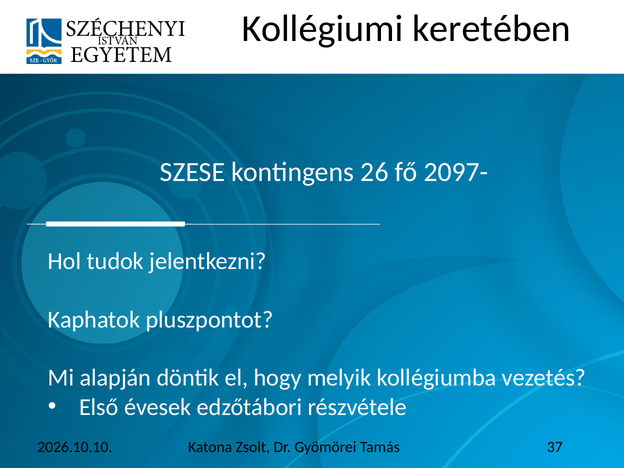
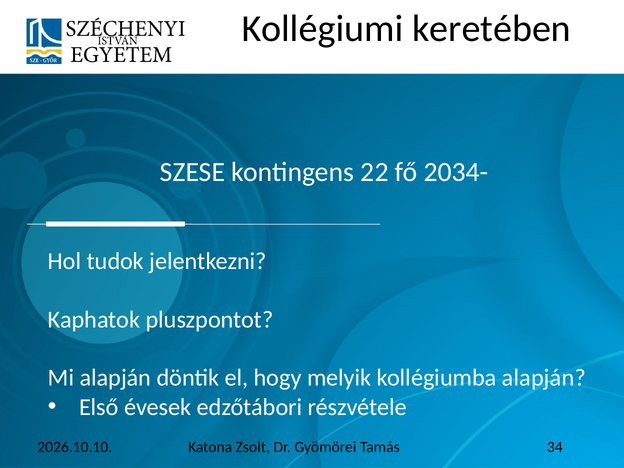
26: 26 -> 22 (375, 172)
2097-: 2097- -> 2034- (456, 172)
kollégiumba vezetés: vezetés -> alapján (544, 378)
37: 37 -> 34 (555, 447)
